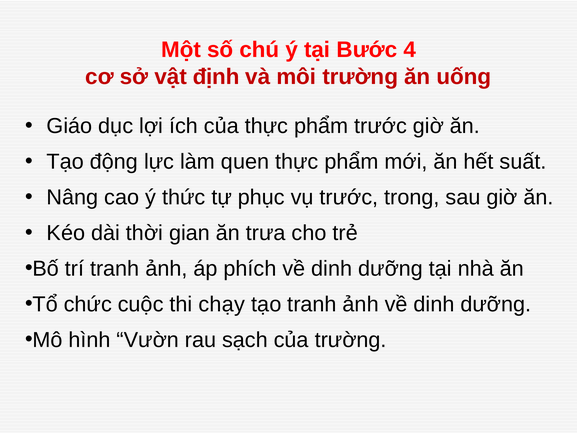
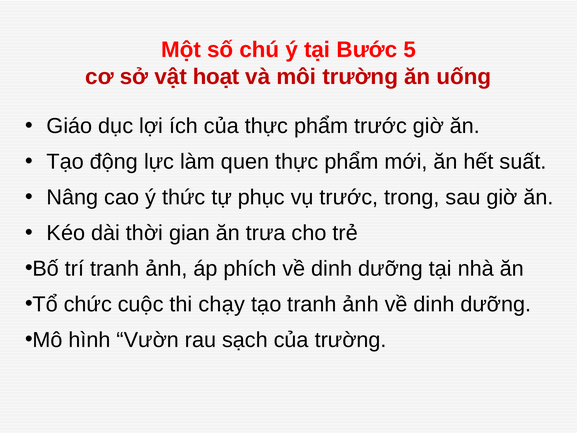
4: 4 -> 5 (410, 50)
định: định -> hoạt (216, 77)
